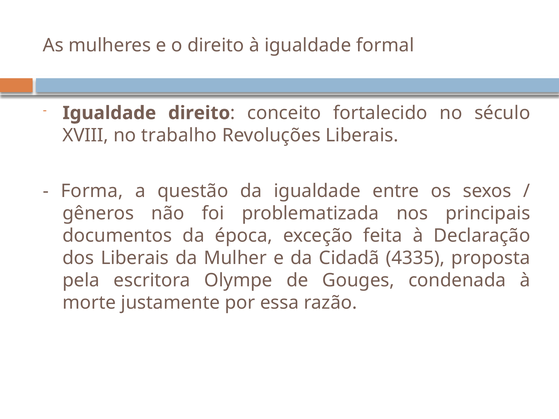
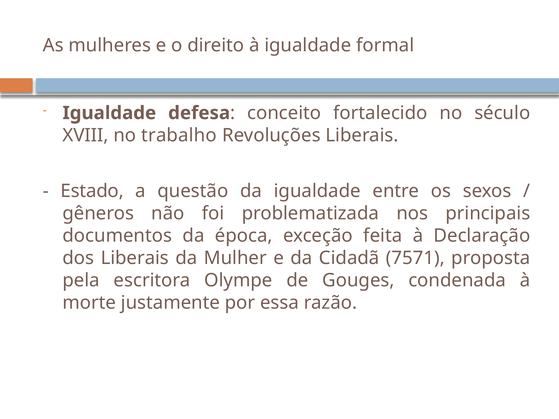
Igualdade direito: direito -> defesa (199, 113)
Forma: Forma -> Estado (92, 191)
4335: 4335 -> 7571 (415, 258)
